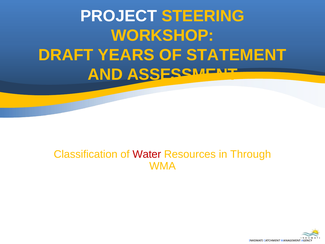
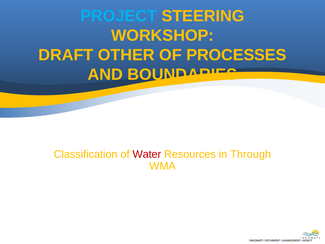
PROJECT colour: white -> light blue (119, 16)
YEARS: YEARS -> OTHER (126, 55)
STATEMENT: STATEMENT -> PROCESSES (236, 55)
ASSESSMENT: ASSESSMENT -> BOUNDARIES (182, 74)
